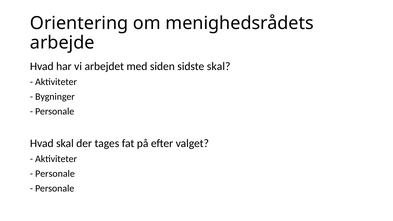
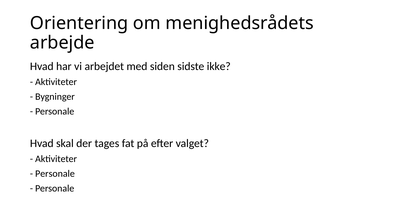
sidste skal: skal -> ikke (219, 66)
